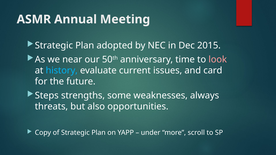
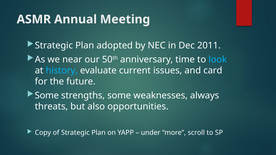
2015: 2015 -> 2011 (209, 46)
look colour: pink -> light blue (218, 59)
Steps: Steps -> Some (47, 96)
